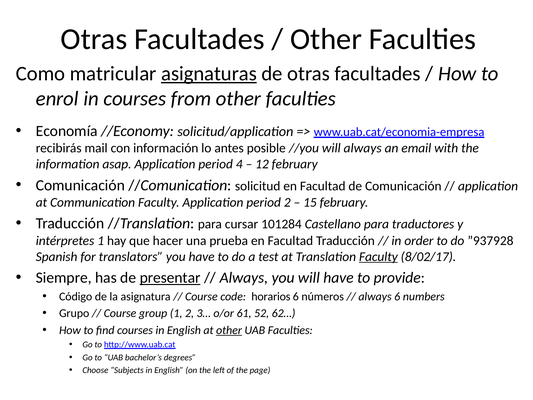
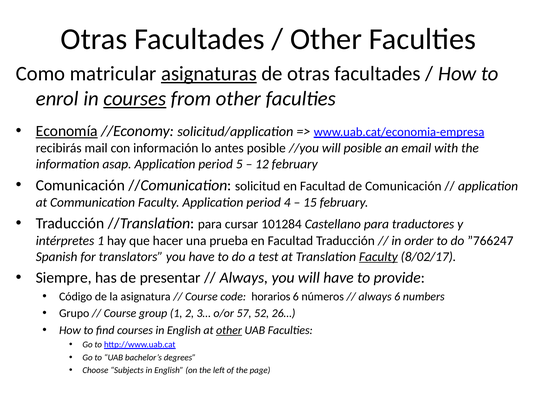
courses underline: none -> present (135, 99)
Economía underline: none -> present (67, 131)
will always: always -> posible (363, 148)
4: 4 -> 5 (239, 164)
period 2: 2 -> 4 (287, 202)
”937928: ”937928 -> ”766247 (490, 240)
presentar underline: present -> none (170, 278)
61: 61 -> 57 (244, 313)
62…: 62… -> 26… (284, 313)
